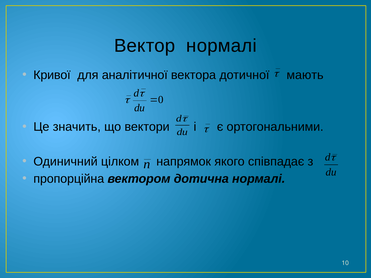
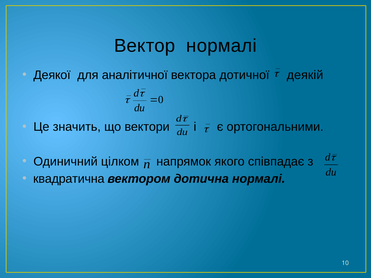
Кривої: Кривої -> Деякої (52, 75)
мають: мають -> деякій (305, 75)
пропорційна: пропорційна -> квадратична (69, 179)
